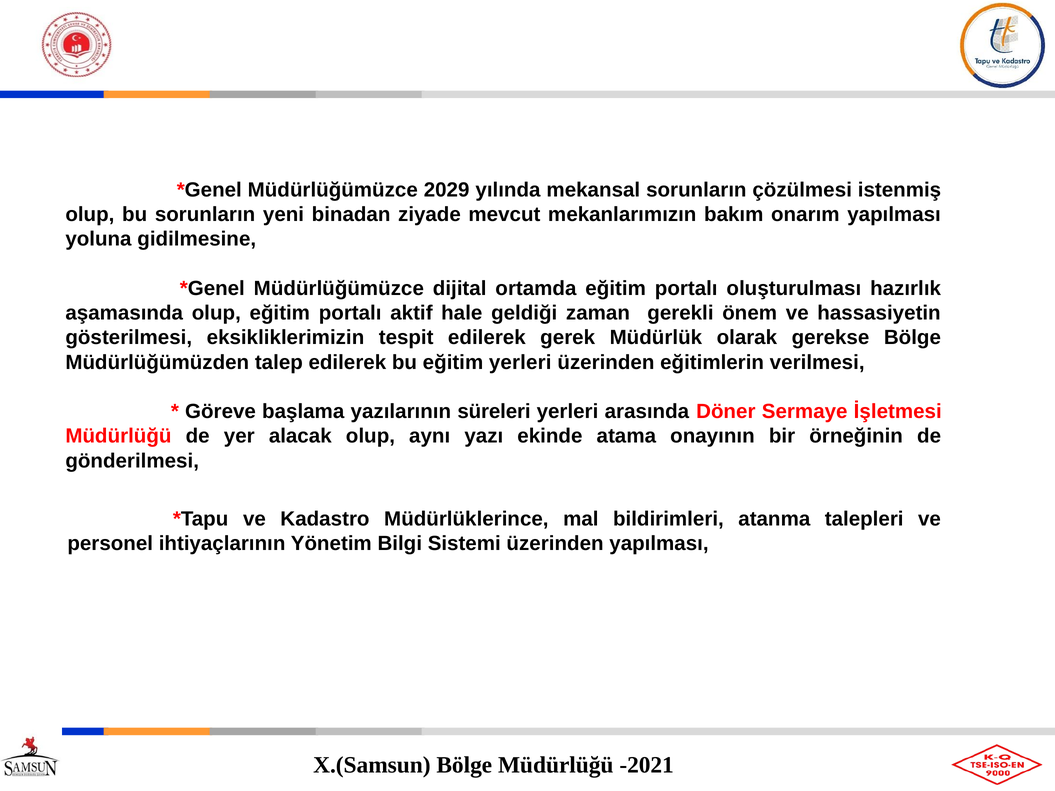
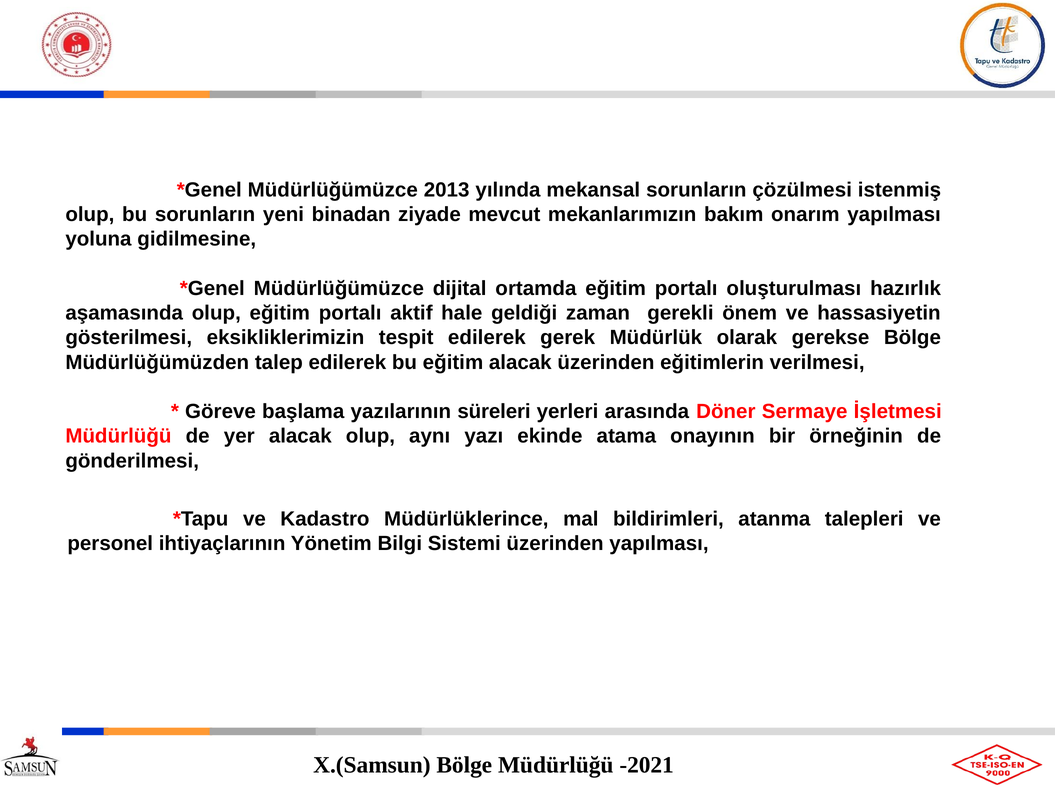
2029: 2029 -> 2013 (447, 190)
eğitim yerleri: yerleri -> alacak (520, 362)
